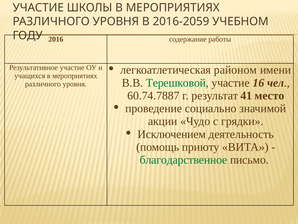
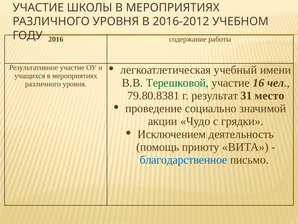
2016-2059: 2016-2059 -> 2016-2012 (181, 21)
районом: районом -> учебный (235, 70)
60.74.7887: 60.74.7887 -> 79.80.8381 (153, 95)
41: 41 -> 31 (246, 95)
благодарственное colour: green -> blue (183, 160)
